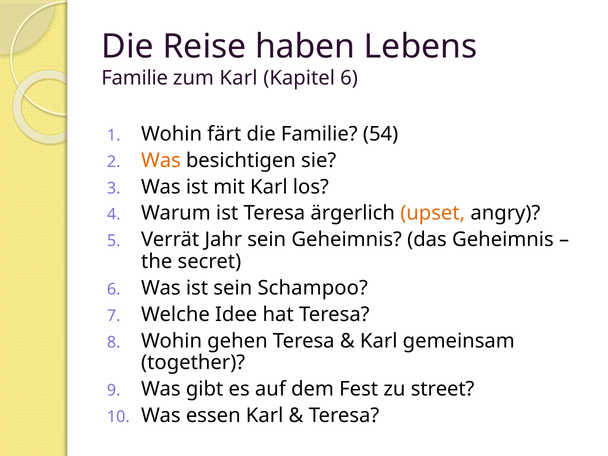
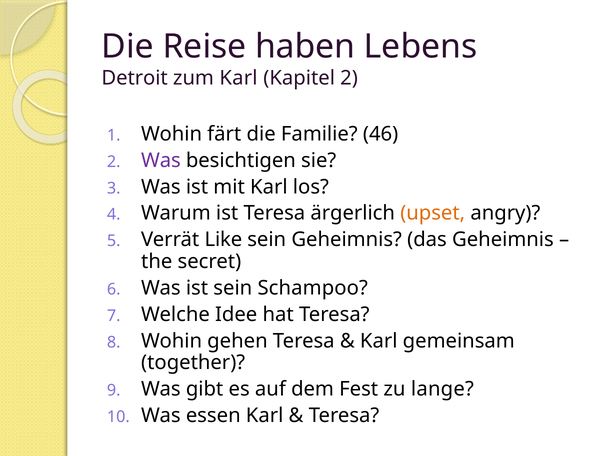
Familie: Familie -> Detroit (135, 78)
Kapitel 6: 6 -> 2 (349, 78)
54: 54 -> 46 (381, 134)
Was colour: orange -> purple (161, 160)
Jahr: Jahr -> Like (223, 240)
street: street -> lange (442, 389)
